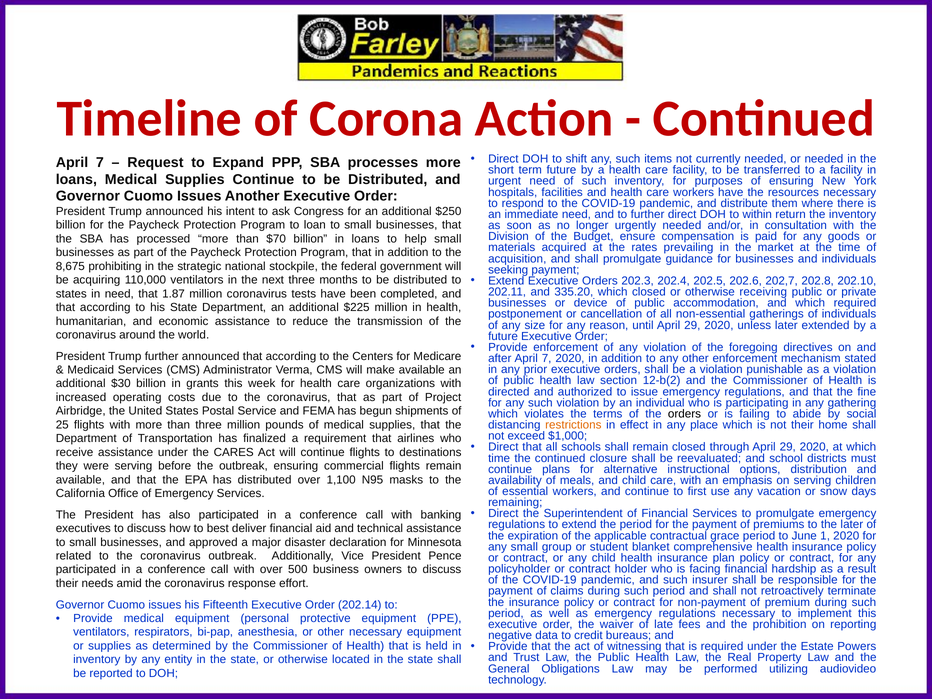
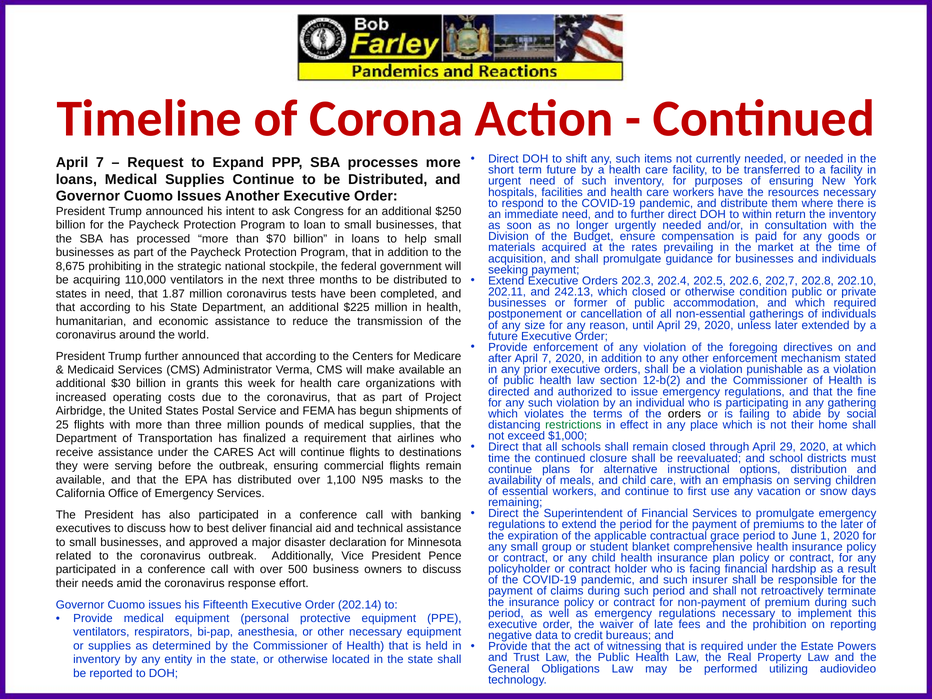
335.20: 335.20 -> 242.13 (574, 292)
receiving: receiving -> condition (763, 292)
device: device -> former (591, 303)
restrictions colour: orange -> green (573, 425)
